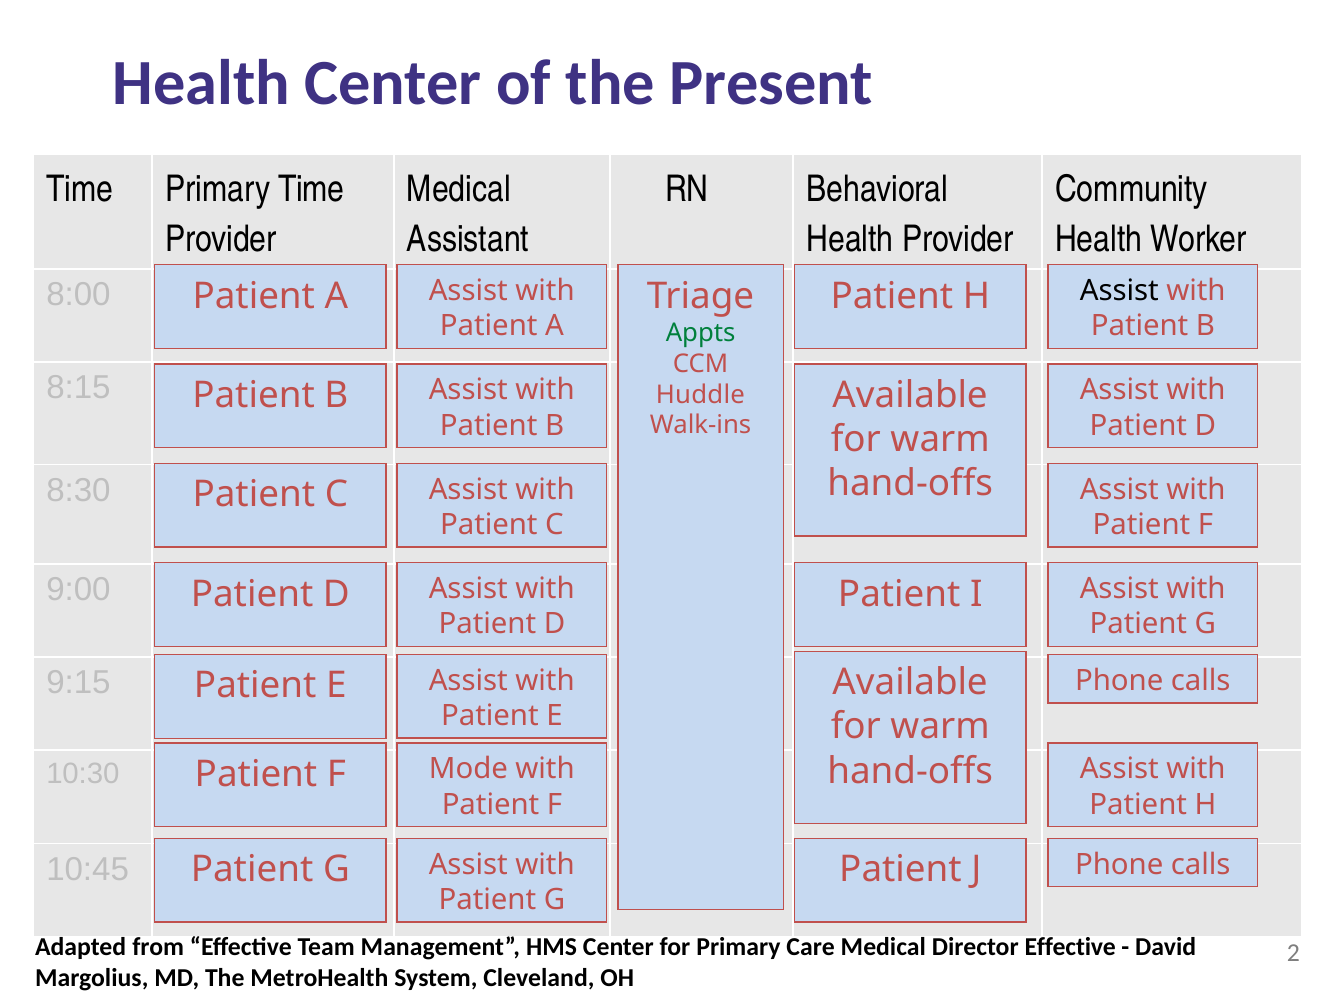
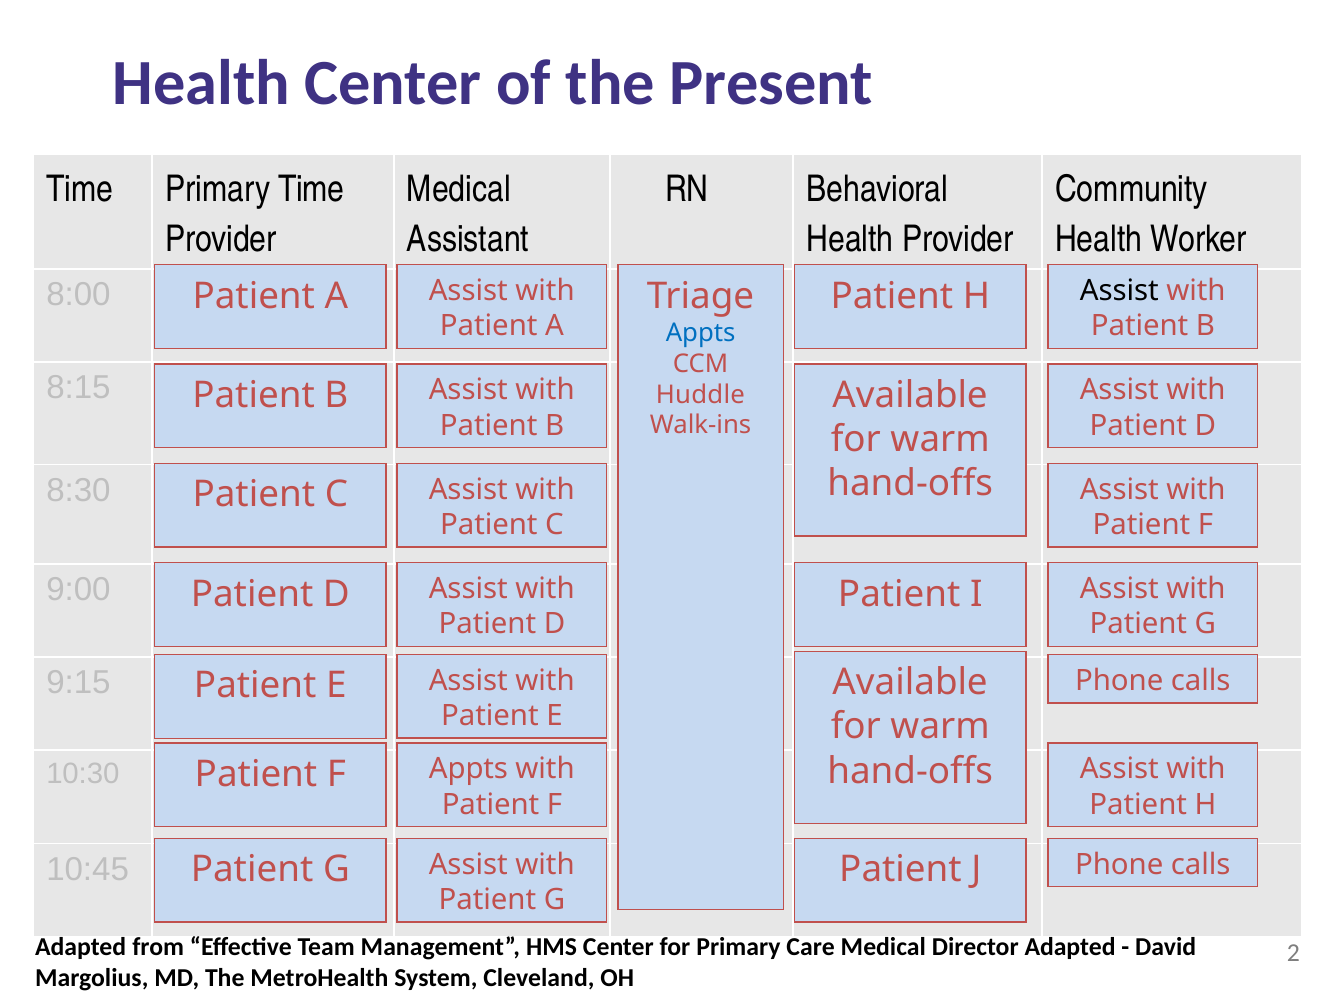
Appts colour: green -> blue (701, 333)
Mode: Mode -> Appts (468, 769)
Director Effective: Effective -> Adapted (1070, 947)
